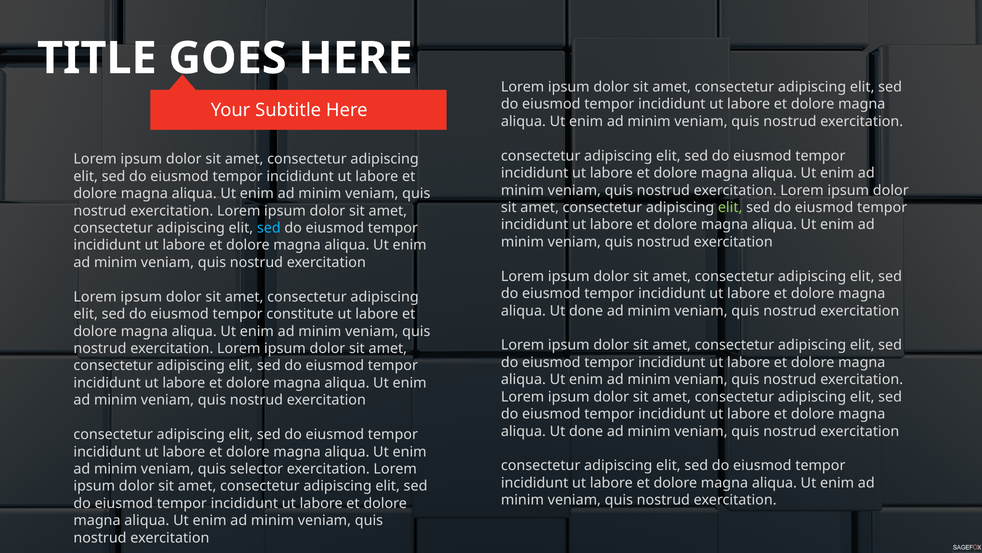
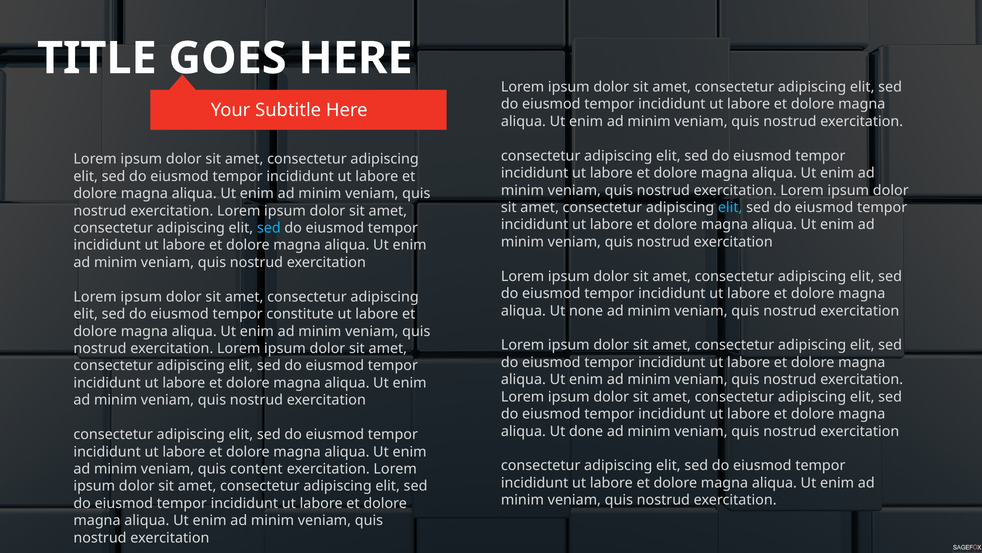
elit colour: light green -> light blue (730, 207)
done: done -> none (586, 310)
selector: selector -> content (256, 468)
